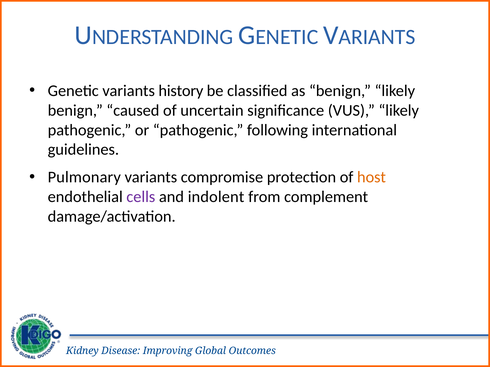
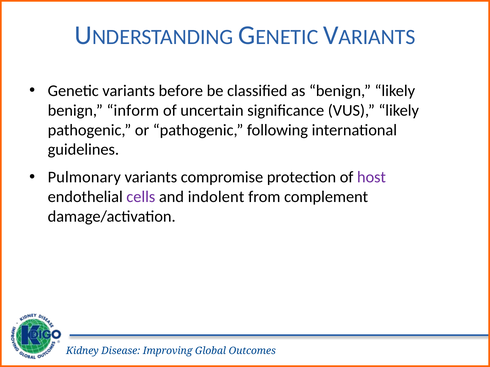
history: history -> before (181, 91)
caused: caused -> inform (133, 111)
host colour: orange -> purple (371, 178)
